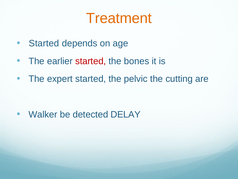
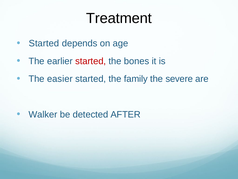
Treatment colour: orange -> black (119, 18)
expert: expert -> easier (60, 79)
pelvic: pelvic -> family (136, 79)
cutting: cutting -> severe (179, 79)
DELAY: DELAY -> AFTER (126, 114)
